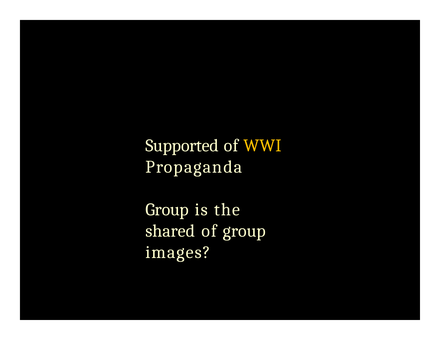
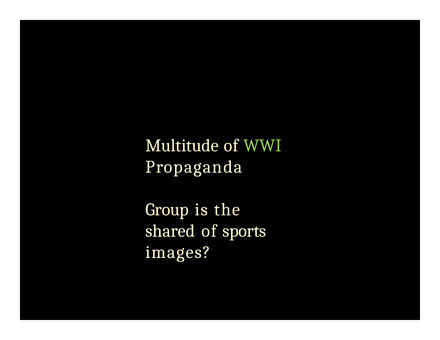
Supported: Supported -> Multitude (182, 146)
WWI colour: yellow -> light green (263, 146)
of group: group -> sports (244, 231)
